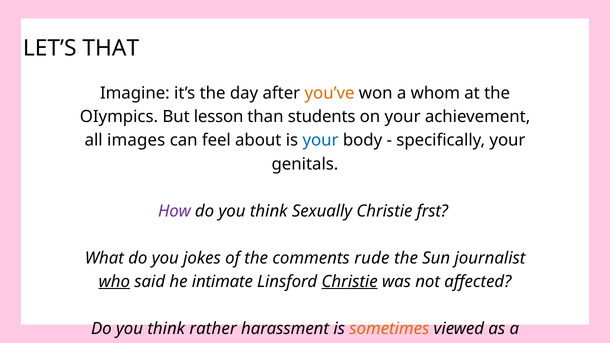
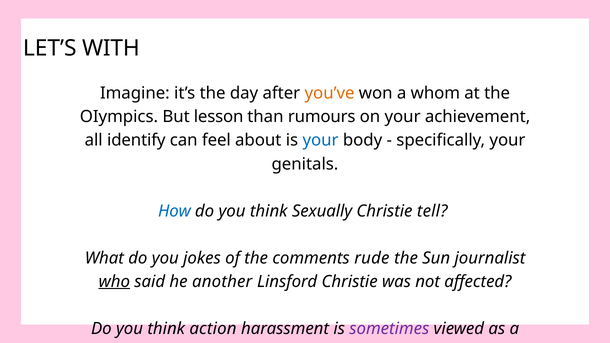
THAT: THAT -> WITH (111, 48)
students: students -> rumours (322, 117)
images: images -> identify (136, 141)
How colour: purple -> blue (174, 211)
frst: frst -> tell (432, 211)
intimate: intimate -> another (222, 282)
Christie underline: present -> none (350, 282)
rather: rather -> action (213, 329)
sometimes colour: orange -> purple (389, 329)
